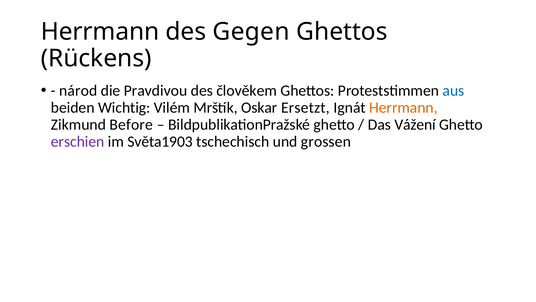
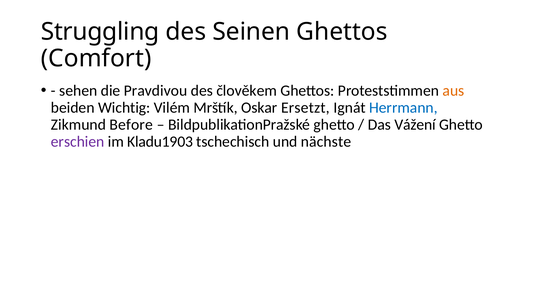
Herrmann: Herrmann -> Struggling (100, 32)
Gegen: Gegen -> Seinen (251, 32)
Rückens: Rückens -> Comfort (96, 58)
národ: národ -> sehen (78, 91)
aus colour: blue -> orange (453, 91)
Herrmann colour: orange -> blue (403, 108)
Světa1903: Světa1903 -> Kladu1903 (160, 141)
grossen: grossen -> nächste (326, 141)
